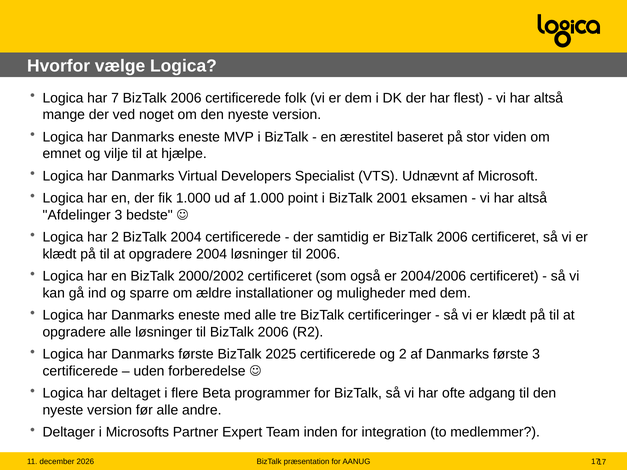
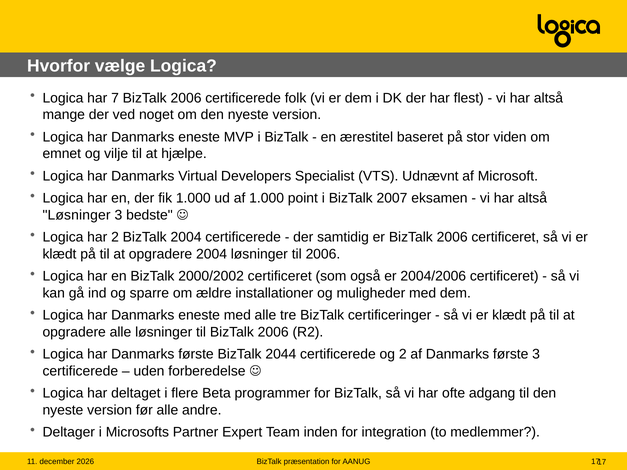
2001: 2001 -> 2007 (392, 198)
Afdelinger: Afdelinger -> Løsninger (77, 215)
2025: 2025 -> 2044 (281, 354)
